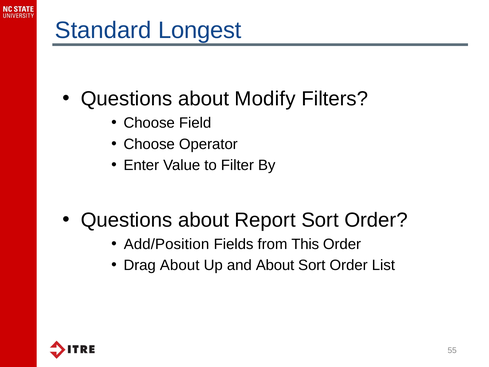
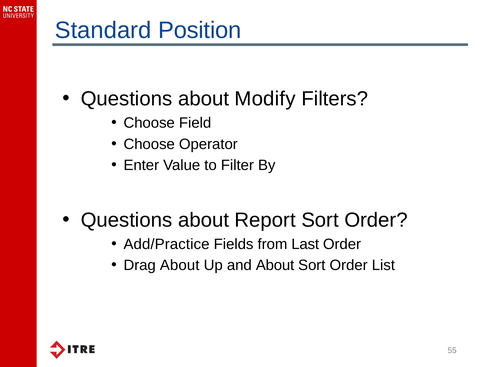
Longest: Longest -> Position (200, 30)
Add/Position: Add/Position -> Add/Practice (167, 244)
This: This -> Last (305, 244)
